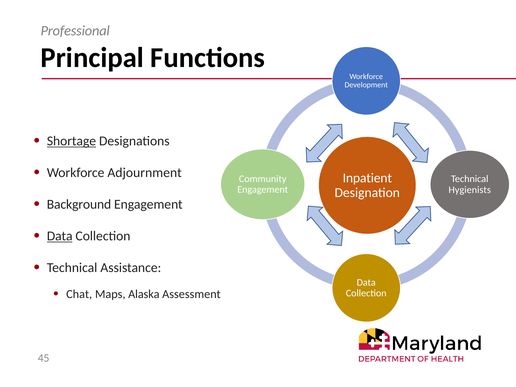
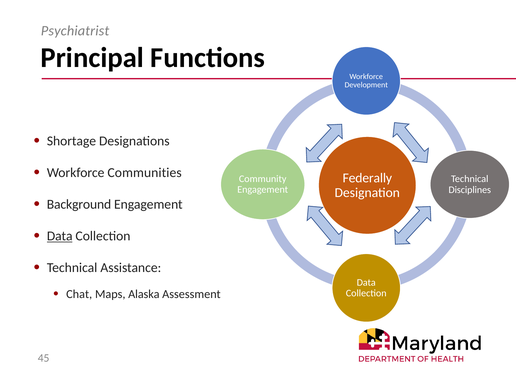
Professional: Professional -> Psychiatrist (75, 31)
Shortage underline: present -> none (71, 141)
Adjournment: Adjournment -> Communities (145, 173)
Inpatient: Inpatient -> Federally (367, 178)
Hygienists: Hygienists -> Disciplines (470, 190)
